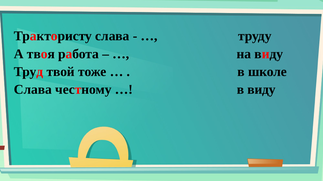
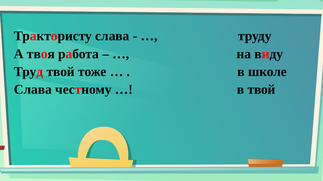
в виду: виду -> твой (262, 90)
